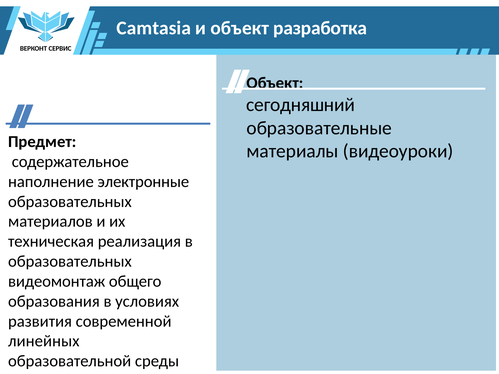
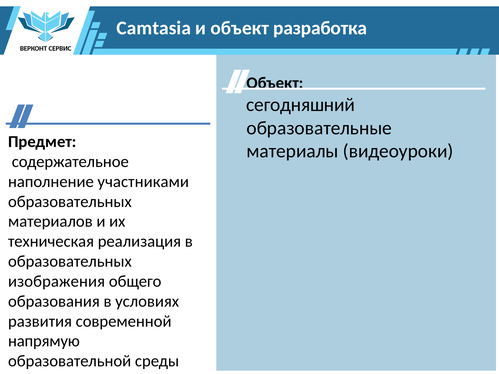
электронные: электронные -> участниками (143, 182)
видеомонтаж: видеомонтаж -> изображения (57, 281)
линейных: линейных -> напрямую (44, 341)
